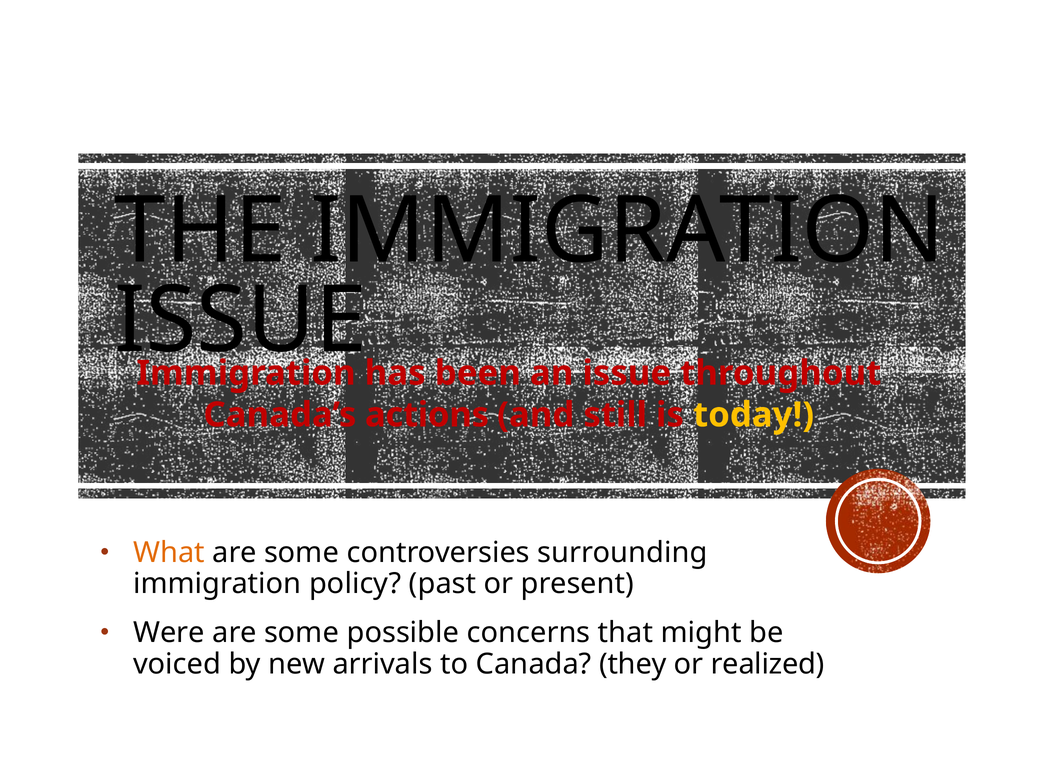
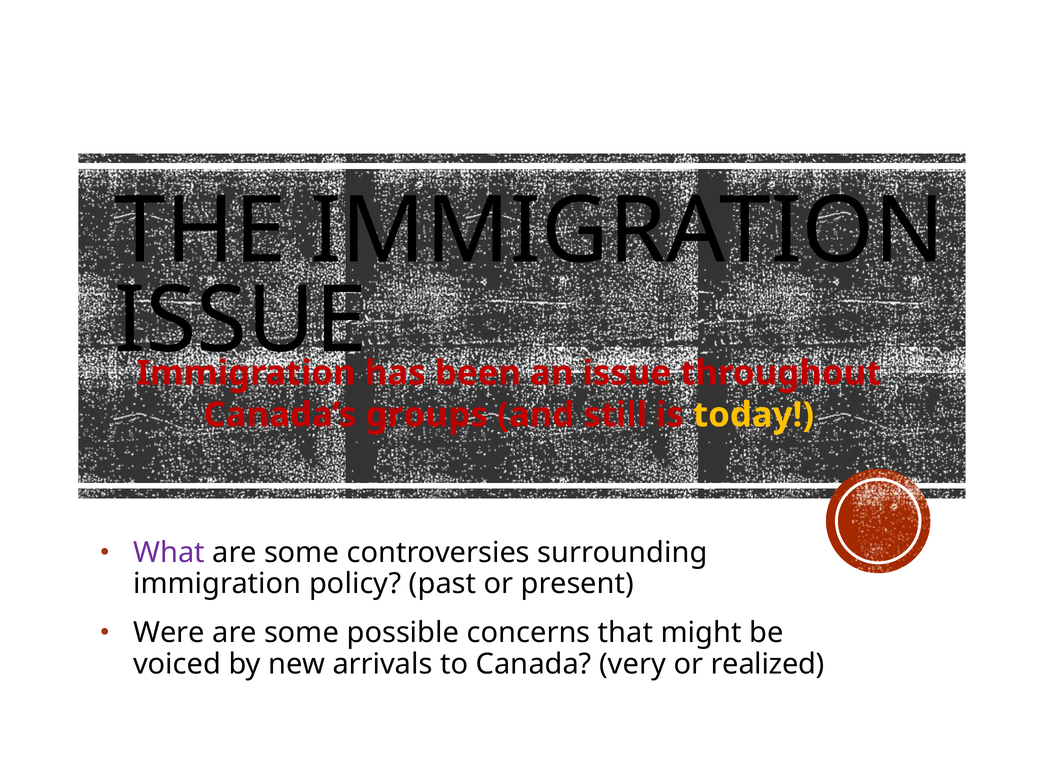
actions: actions -> groups (427, 415)
What colour: orange -> purple (169, 553)
they: they -> very (633, 664)
